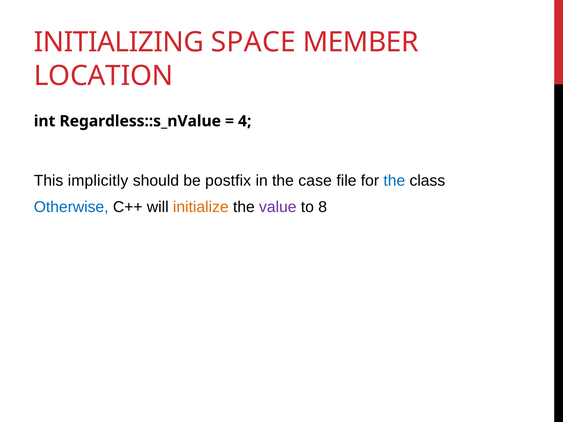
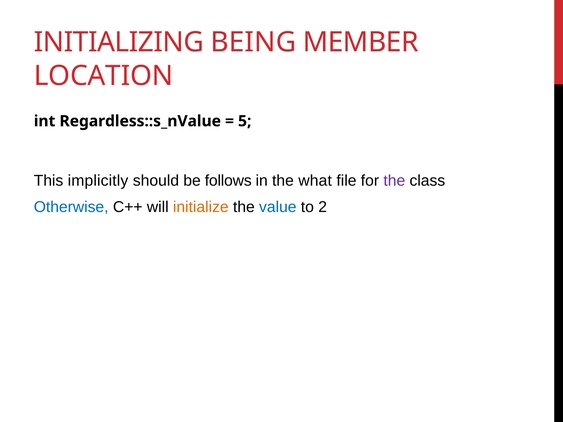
SPACE: SPACE -> BEING (253, 42)
4: 4 -> 5 (245, 121)
postfix: postfix -> follows (228, 181)
case: case -> what (315, 181)
the colour: blue -> purple (394, 181)
value colour: purple -> blue (278, 207)
8: 8 -> 2 (323, 207)
